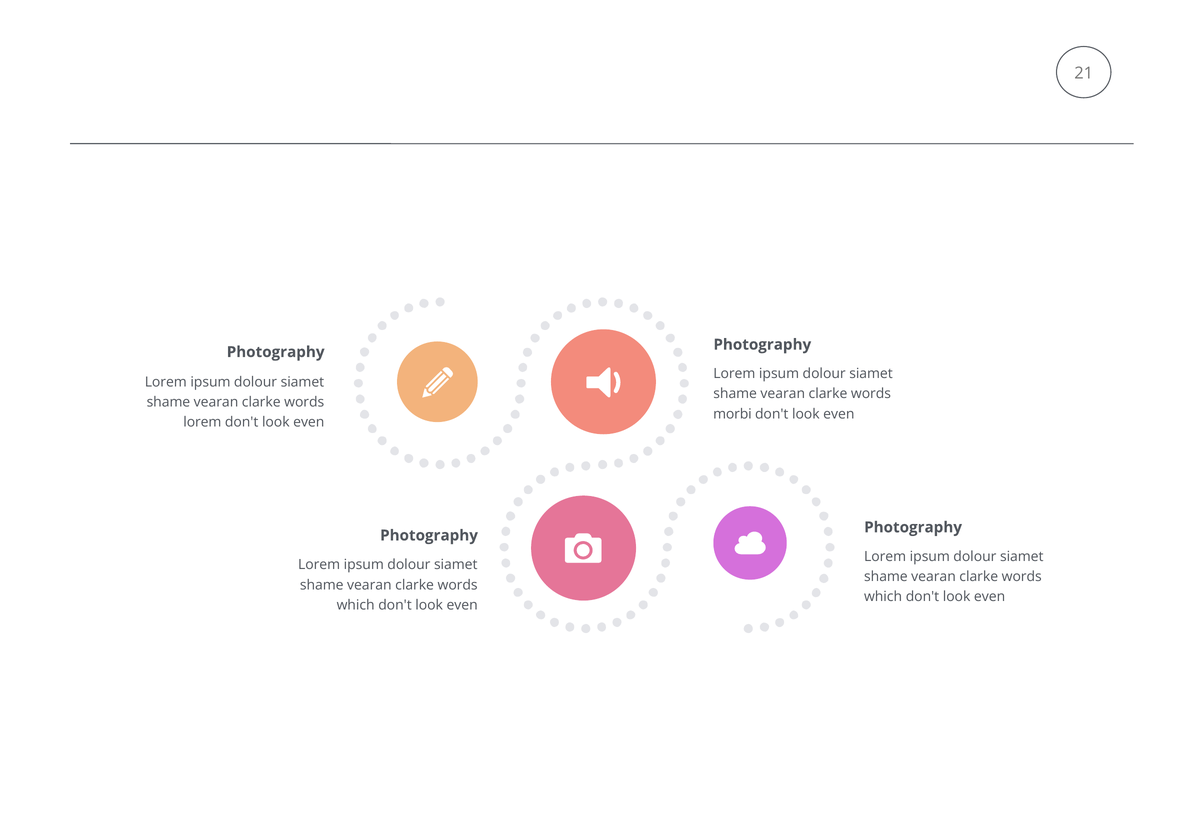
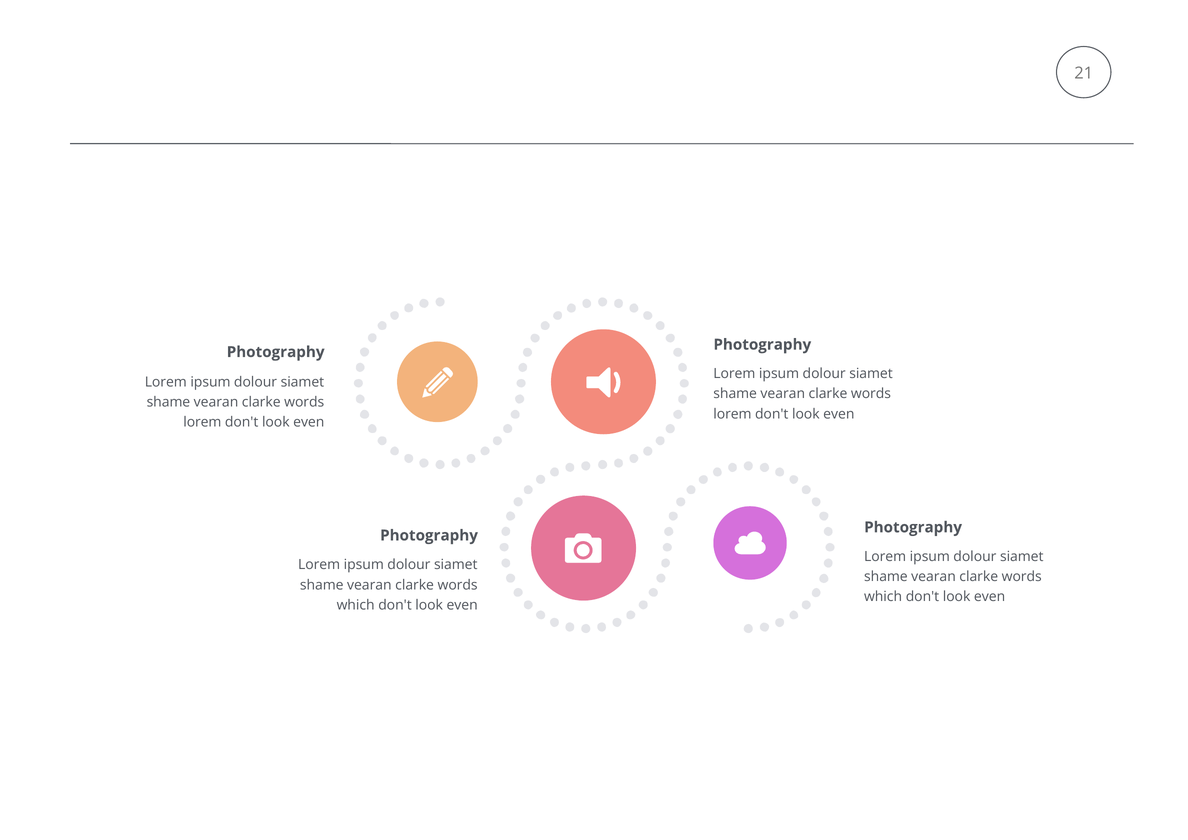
morbi: morbi -> lorem (732, 414)
